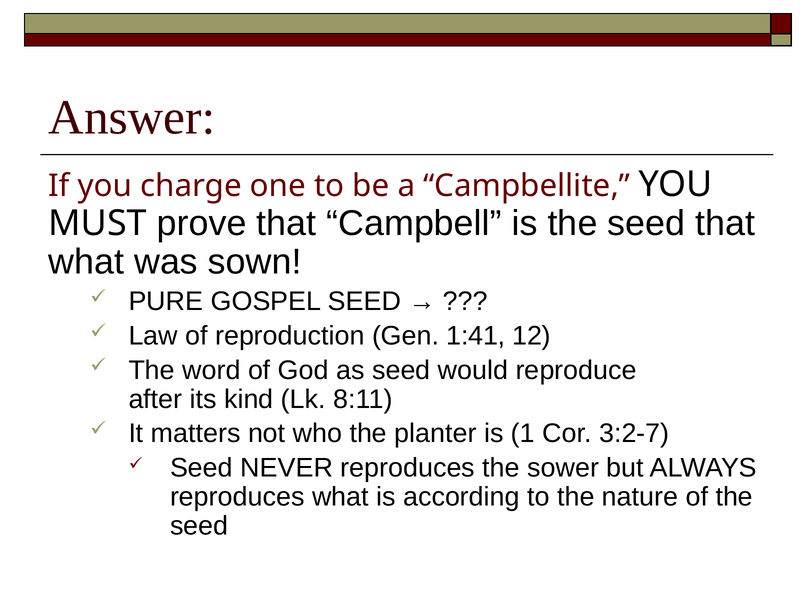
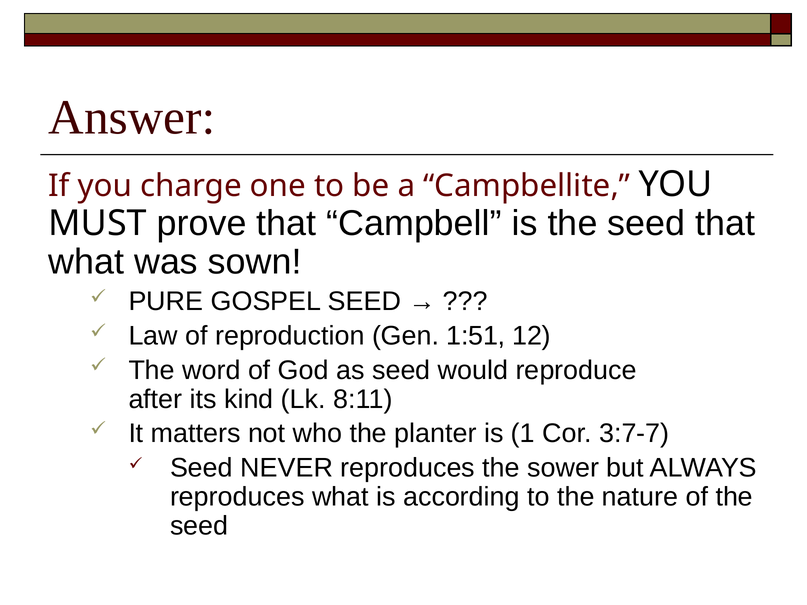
1:41: 1:41 -> 1:51 (476, 336)
3:2-7: 3:2-7 -> 3:7-7 (634, 434)
